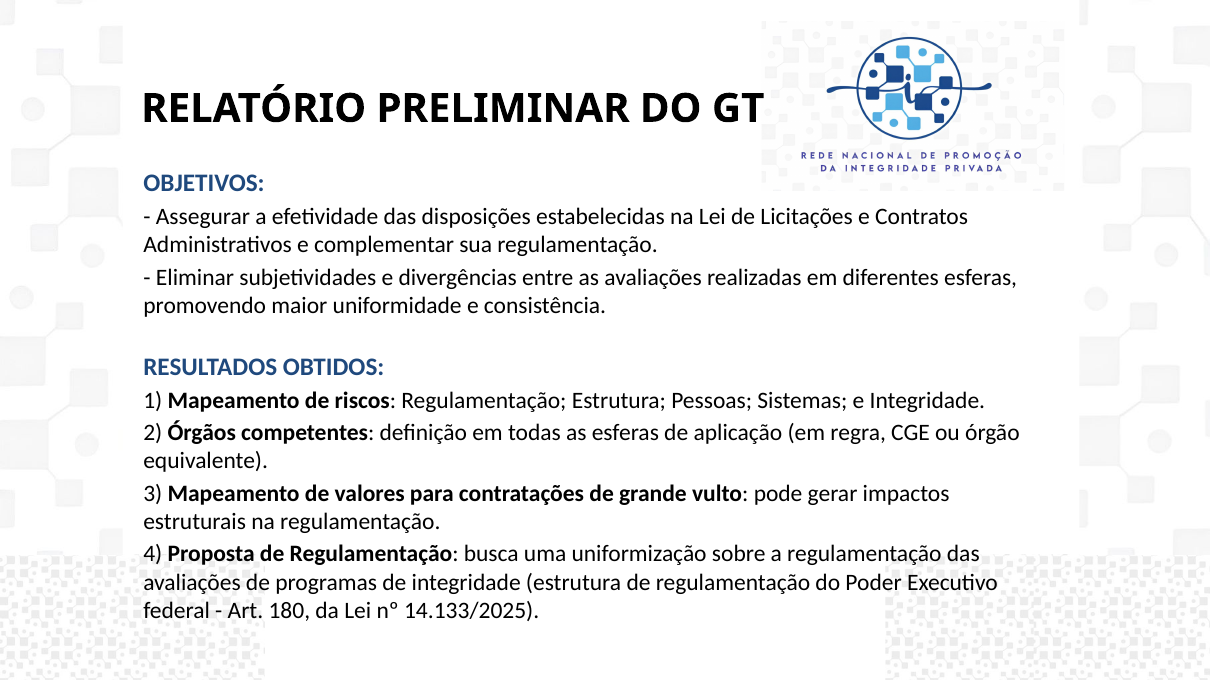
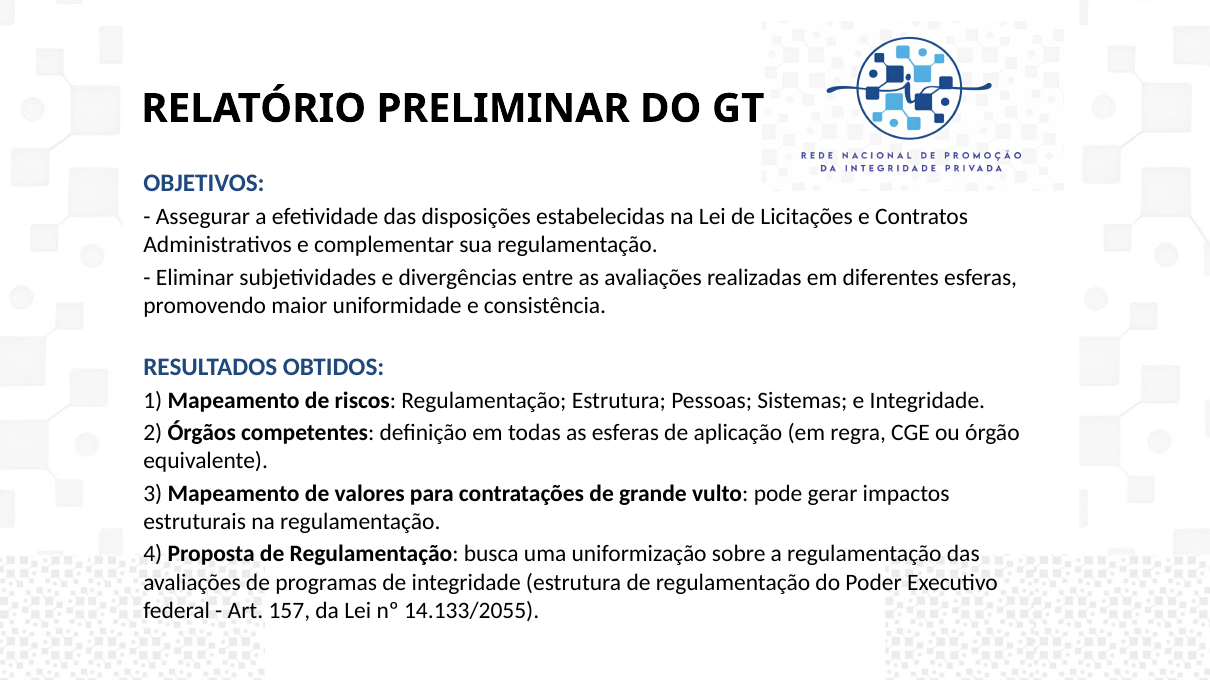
180: 180 -> 157 (289, 611)
14.133/2025: 14.133/2025 -> 14.133/2055 (472, 611)
